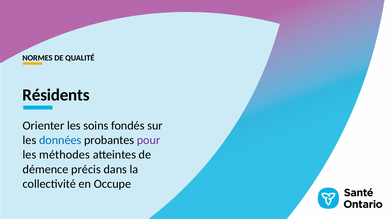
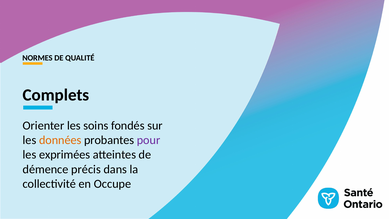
Résidents: Résidents -> Complets (56, 95)
données colour: blue -> orange (60, 140)
méthodes: méthodes -> exprimées (65, 155)
